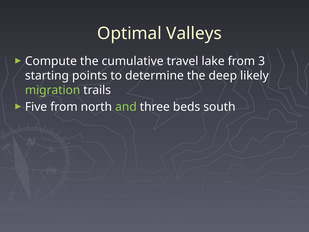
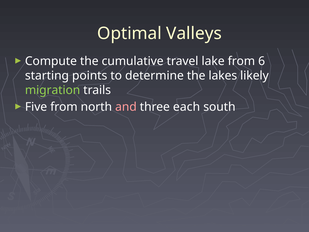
3: 3 -> 6 (262, 61)
deep: deep -> lakes (223, 76)
and colour: light green -> pink (126, 107)
beds: beds -> each (187, 107)
